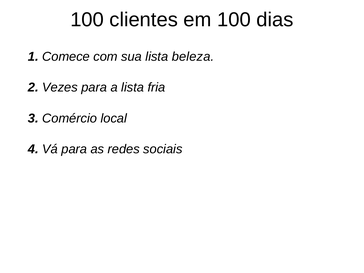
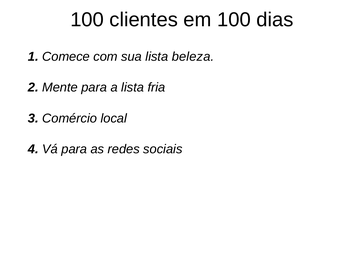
Vezes: Vezes -> Mente (60, 87)
